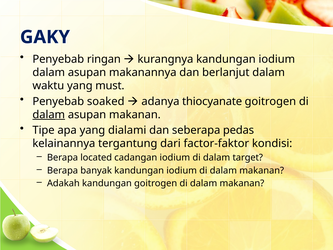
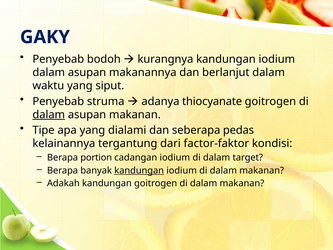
ringan: ringan -> bodoh (104, 59)
must: must -> siput (110, 86)
soaked: soaked -> struma (106, 101)
located: located -> portion (96, 157)
kandungan underline: none -> present (139, 170)
